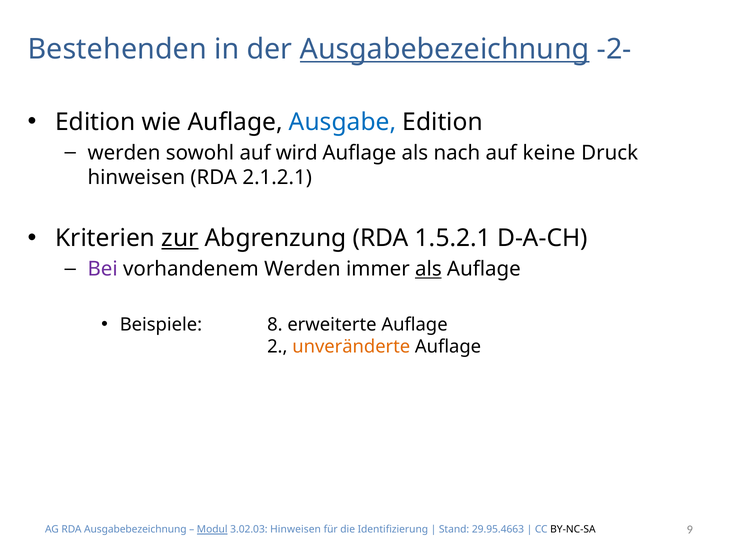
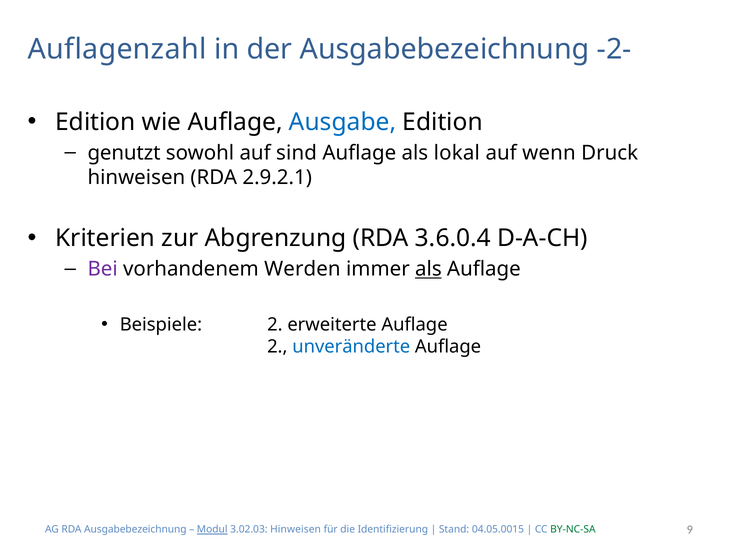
Bestehenden: Bestehenden -> Auflagenzahl (117, 49)
Ausgabebezeichnung underline: present -> none (445, 49)
werden: werden -> genutzt (124, 153)
wird: wird -> sind (296, 153)
nach: nach -> lokal (457, 153)
keine: keine -> wenn (549, 153)
2.1.2.1: 2.1.2.1 -> 2.9.2.1 (277, 177)
zur underline: present -> none (180, 238)
1.5.2.1: 1.5.2.1 -> 3.6.0.4 (453, 238)
Beispiele 8: 8 -> 2 (275, 325)
unveränderte colour: orange -> blue (351, 347)
29.95.4663: 29.95.4663 -> 04.05.0015 (498, 529)
BY-NC-SA colour: black -> green (573, 529)
